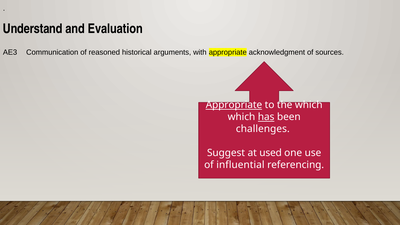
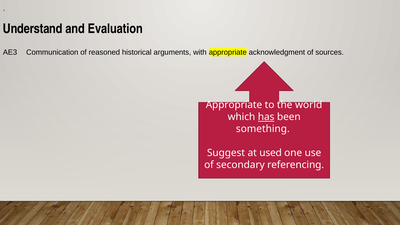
Appropriate underline: present -> none (234, 105)
the which: which -> world (309, 105)
challenges: challenges -> something (263, 129)
influential: influential -> secondary (240, 165)
